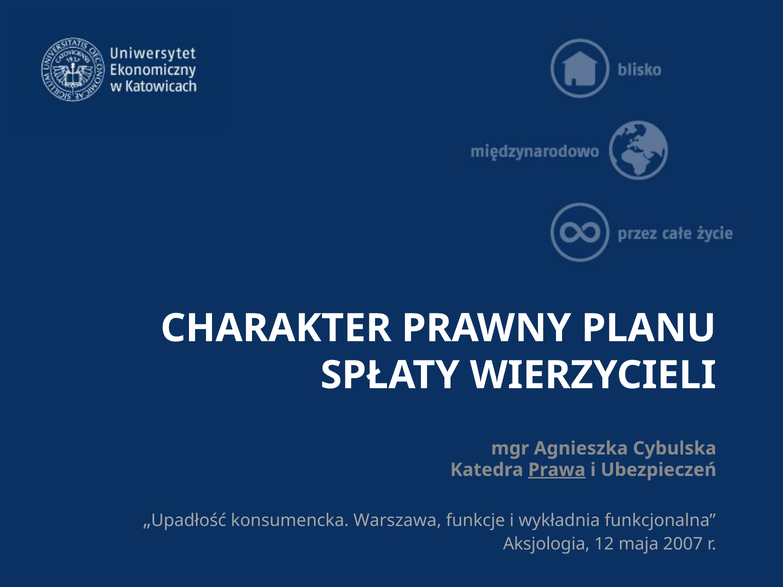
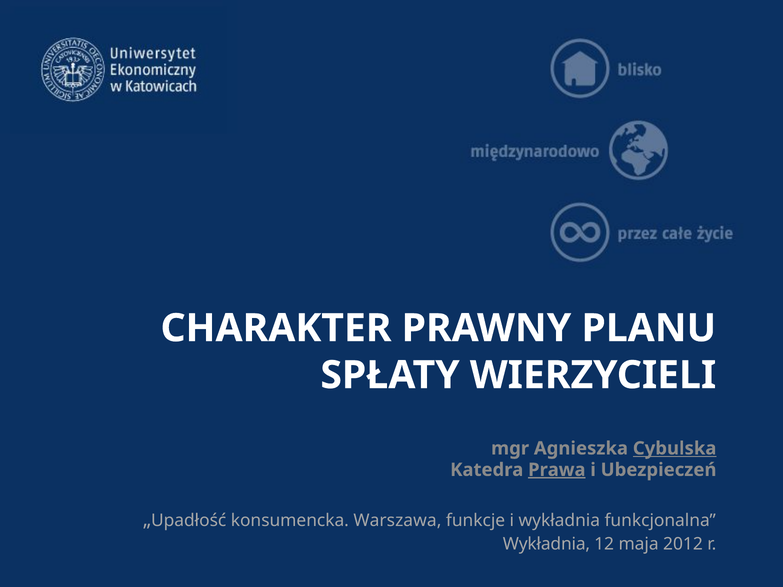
Cybulska underline: none -> present (675, 449)
Aksjologia: Aksjologia -> Wykładnia (546, 544)
2007: 2007 -> 2012 (683, 544)
